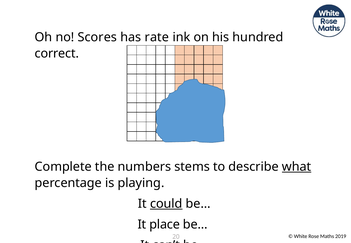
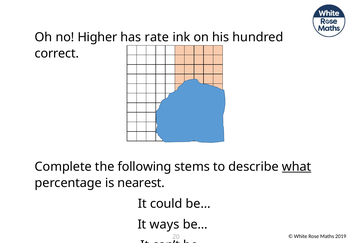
Scores: Scores -> Higher (97, 37)
numbers: numbers -> following (144, 167)
playing: playing -> nearest (141, 183)
could underline: present -> none (166, 204)
place: place -> ways (165, 224)
